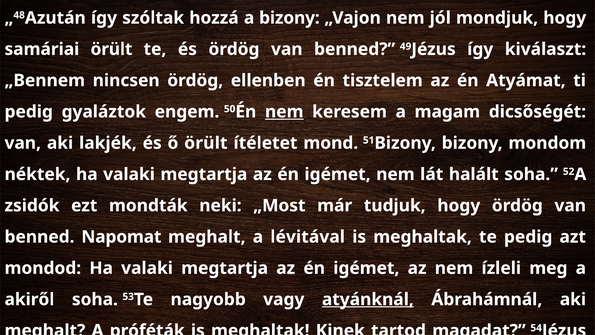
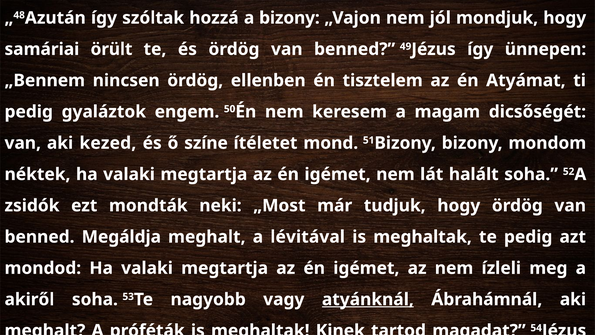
kiválaszt: kiválaszt -> ünnepen (546, 49)
nem underline: present -> none (284, 112)
lakjék: lakjék -> kezed (108, 143)
ő örült: örült -> színe (206, 143)
Napomat: Napomat -> Megáldja (121, 237)
